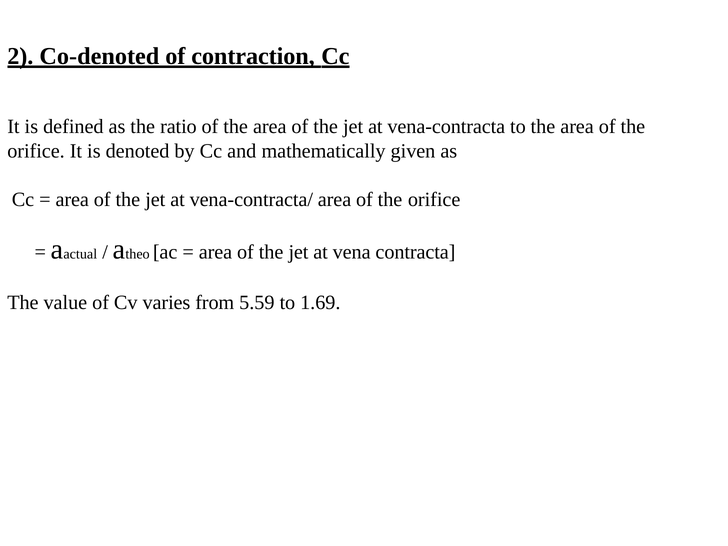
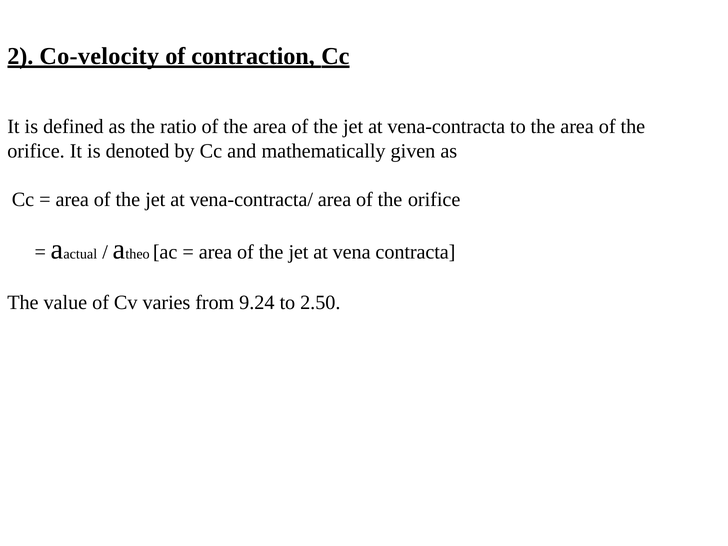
Co-denoted: Co-denoted -> Co-velocity (99, 56)
5.59: 5.59 -> 9.24 (257, 302)
1.69: 1.69 -> 2.50 (320, 302)
